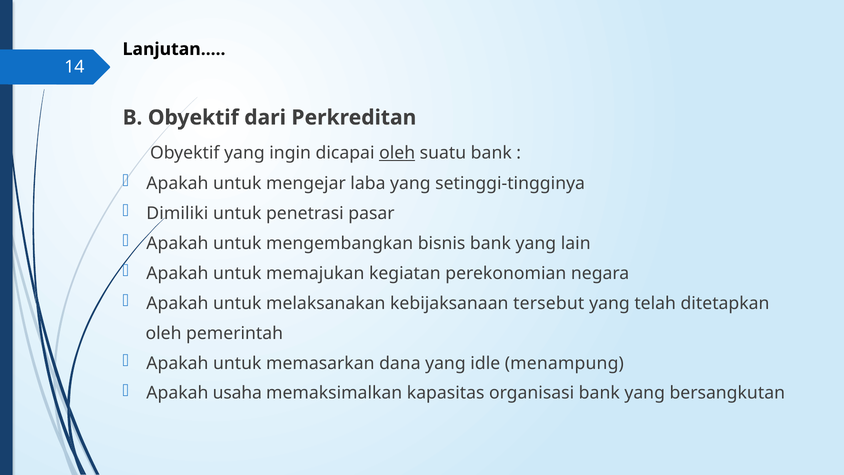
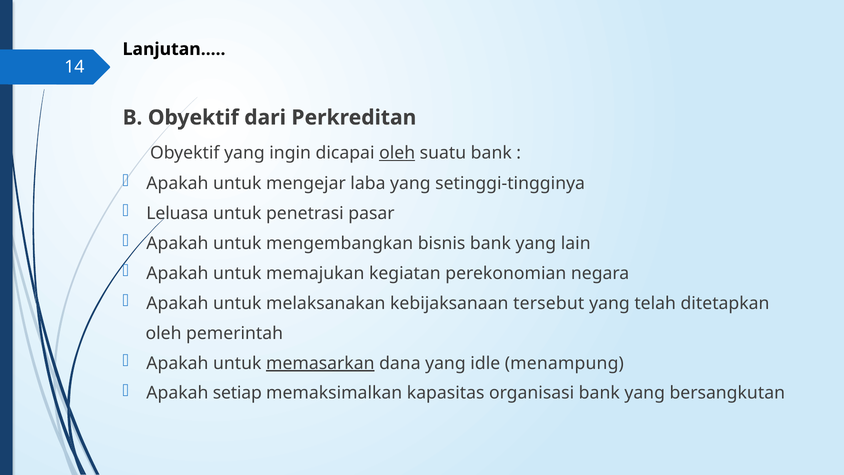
Dimiliki: Dimiliki -> Leluasa (177, 213)
memasarkan underline: none -> present (320, 363)
usaha: usaha -> setiap (237, 393)
